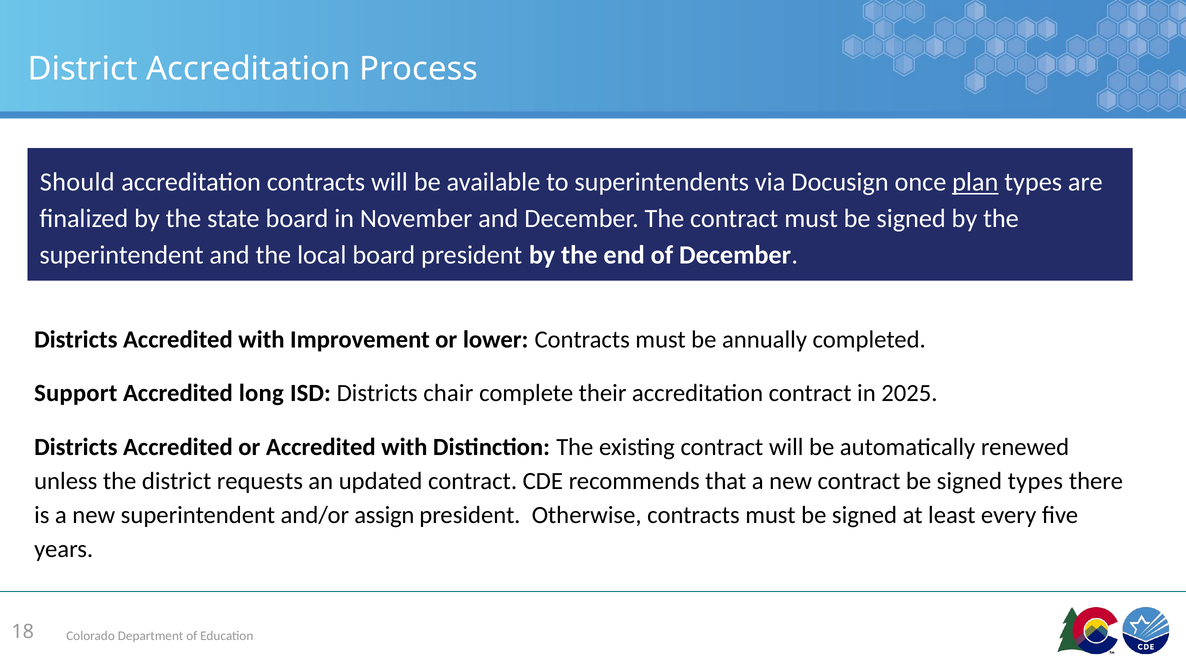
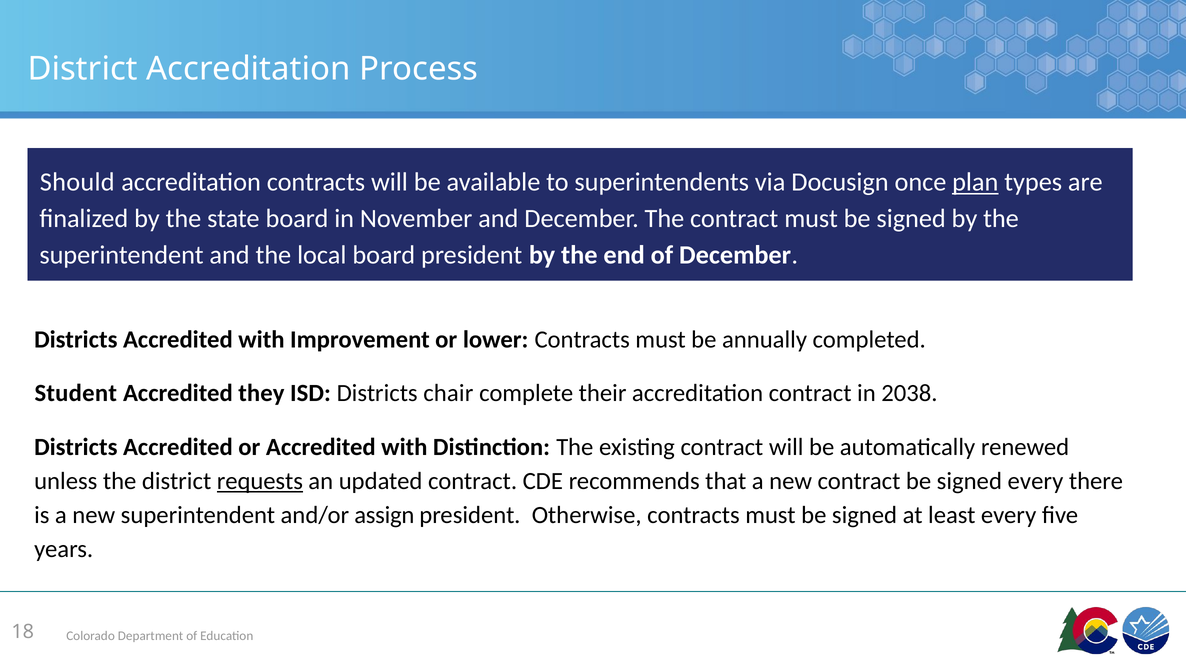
Support: Support -> Student (76, 393)
long: long -> they (261, 393)
2025: 2025 -> 2038 (909, 393)
requests underline: none -> present (260, 481)
signed types: types -> every (1035, 481)
